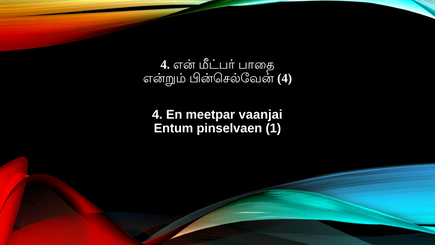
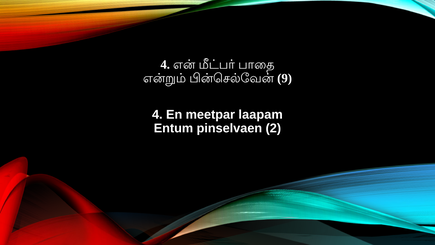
4: 4 -> 9 (285, 78)
vaanjai: vaanjai -> laapam (261, 115)
1: 1 -> 2 (273, 128)
